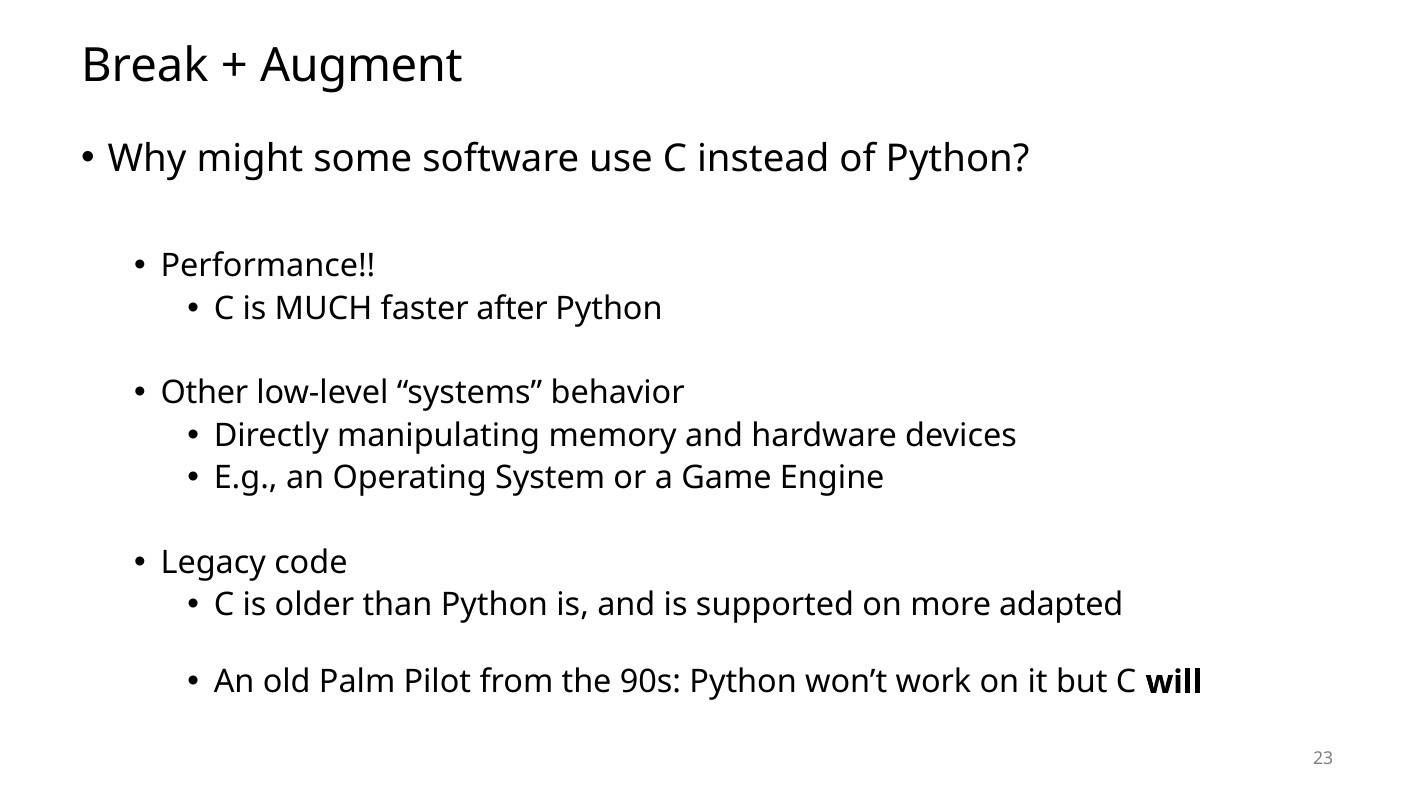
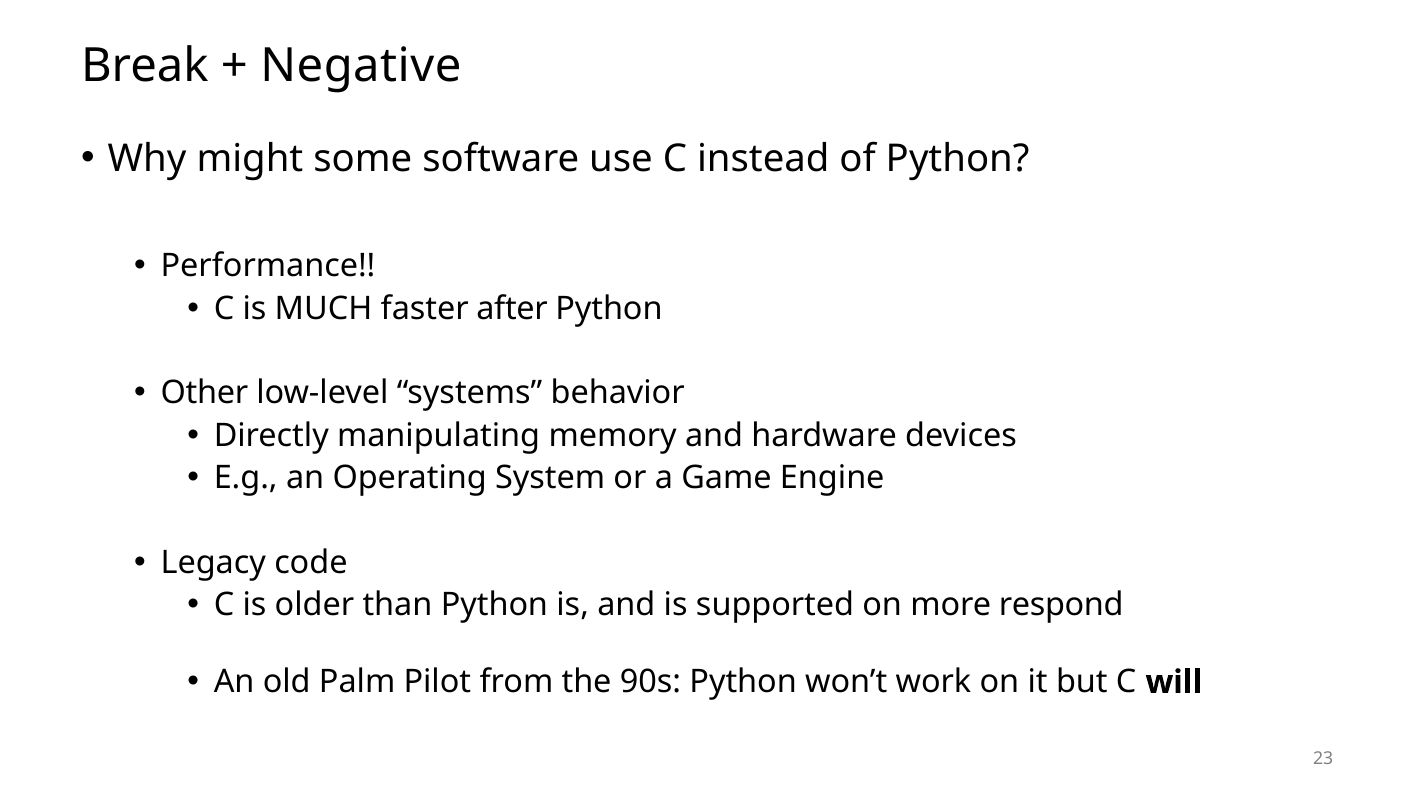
Augment: Augment -> Negative (361, 66)
adapted: adapted -> respond (1061, 605)
